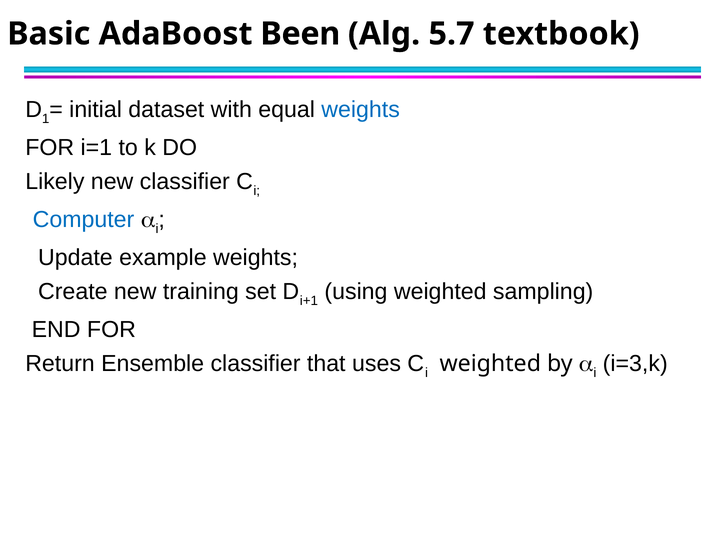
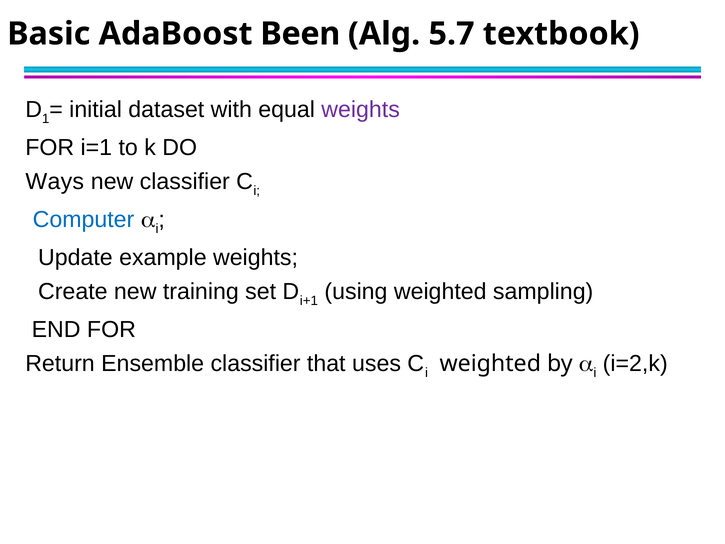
weights colour: blue -> purple (361, 110)
Likely: Likely -> Ways (55, 182)
i=3,k: i=3,k -> i=2,k (635, 364)
